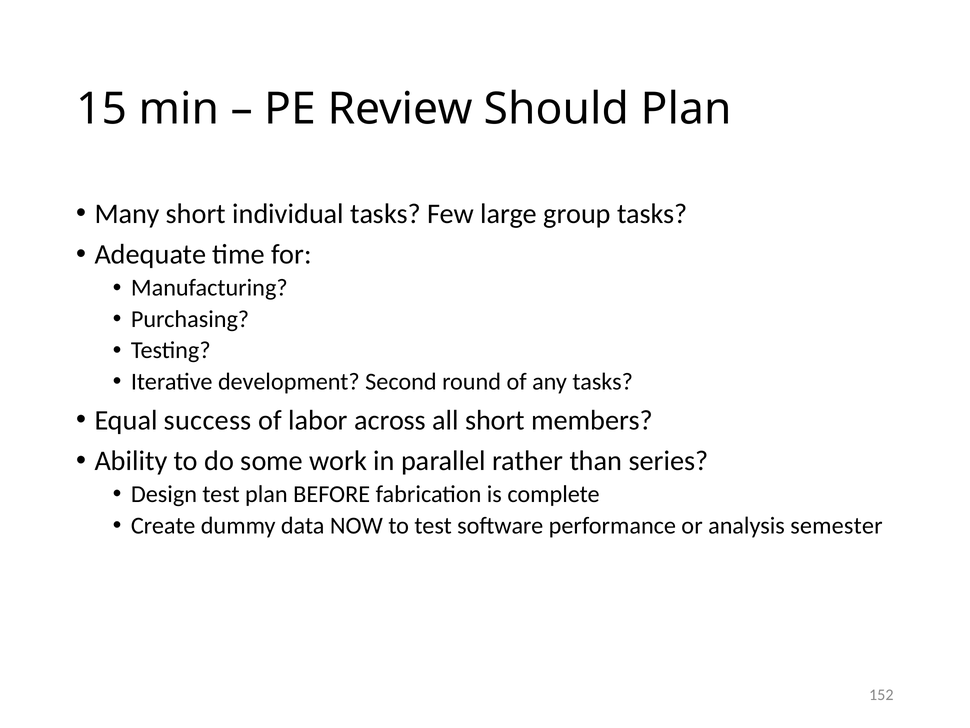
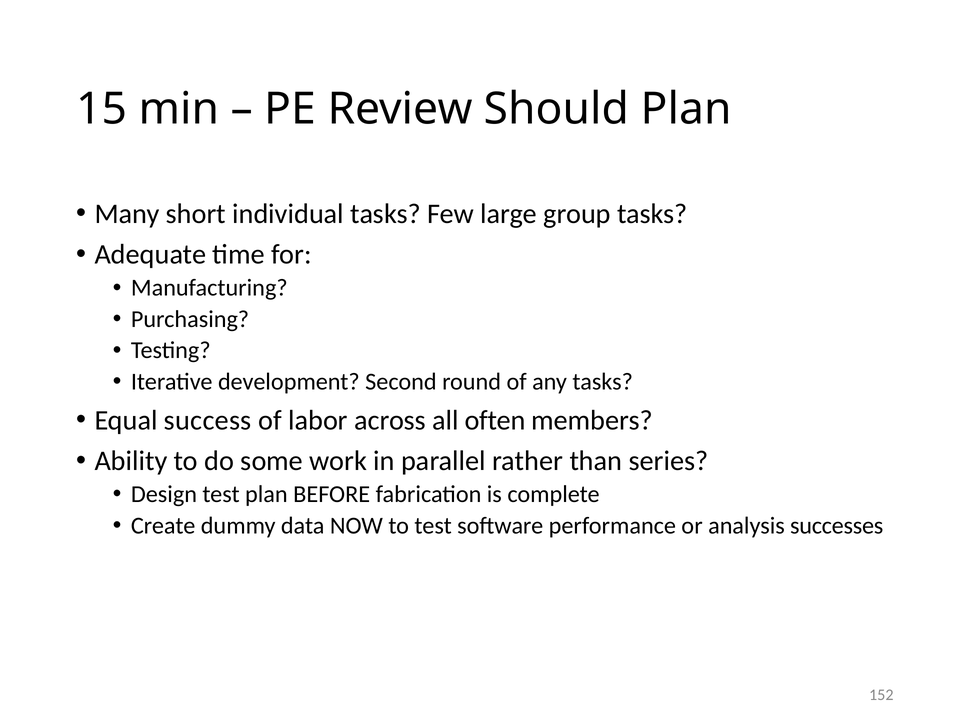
all short: short -> often (495, 420)
semester: semester -> successes (837, 525)
